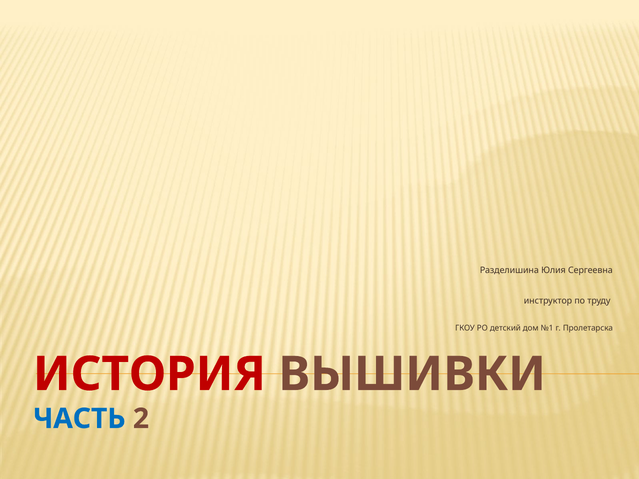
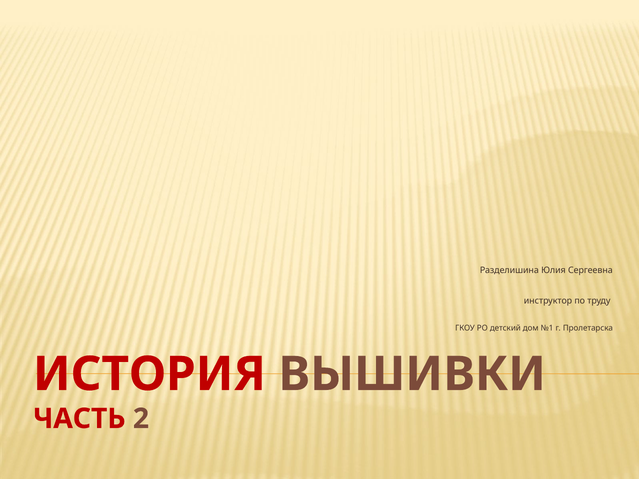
ЧАСТЬ colour: blue -> red (79, 419)
